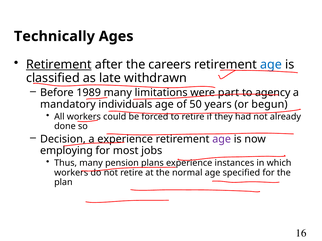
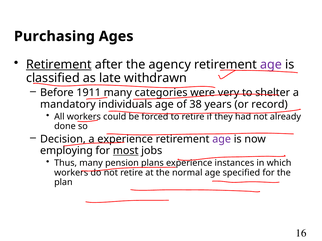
Technically: Technically -> Purchasing (54, 36)
careers: careers -> agency (170, 65)
age colour: blue -> purple (271, 65)
1989: 1989 -> 1911 (89, 93)
limitations: limitations -> categories (161, 93)
part: part -> very (229, 93)
agency: agency -> shelter (273, 93)
50: 50 -> 38 (196, 104)
begun: begun -> record (270, 104)
most underline: none -> present (126, 151)
